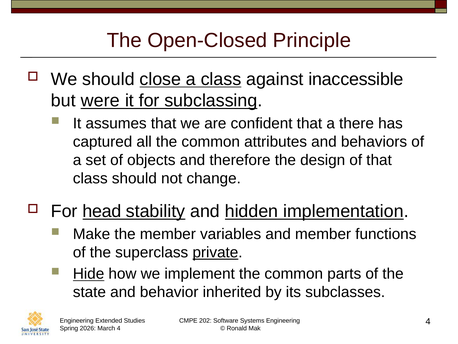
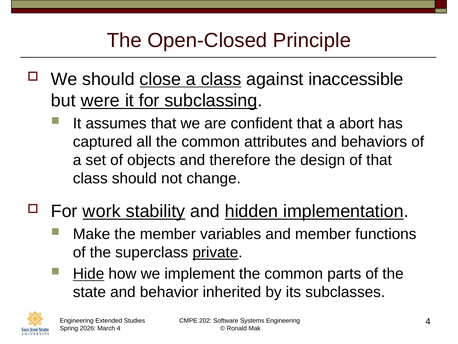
there: there -> abort (357, 123)
head: head -> work (102, 211)
